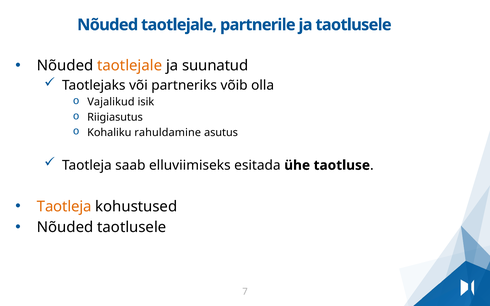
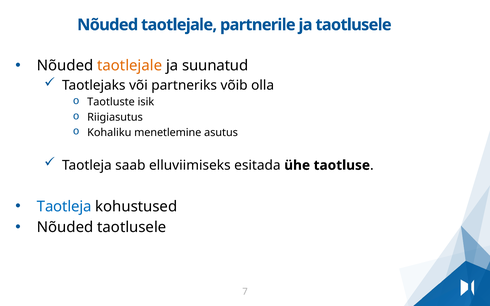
Vajalikud: Vajalikud -> Taotluste (111, 102)
rahuldamine: rahuldamine -> menetlemine (168, 133)
Taotleja colour: orange -> blue (64, 207)
